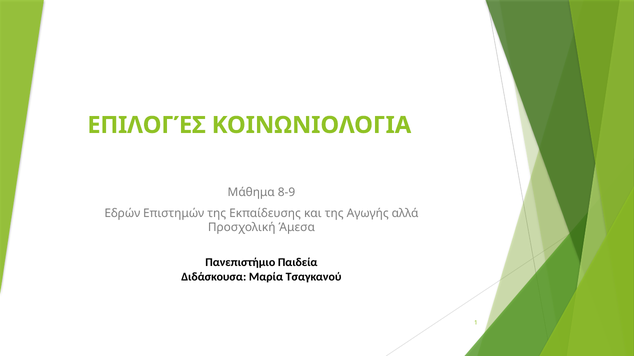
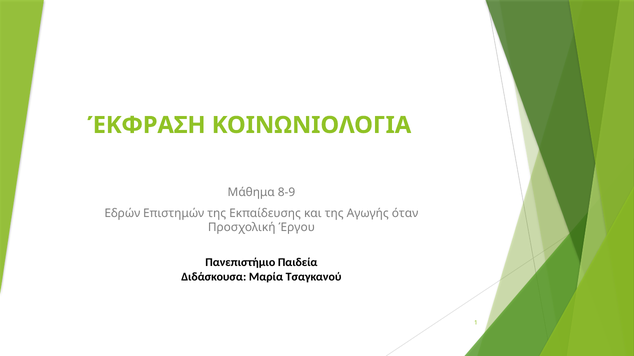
ΕΠΙΛΟΓΈΣ: ΕΠΙΛΟΓΈΣ -> ΈΚΦΡΑΣΗ (146, 125)
αλλά: αλλά -> όταν (405, 213)
Άμεσα: Άμεσα -> Έργου (297, 228)
